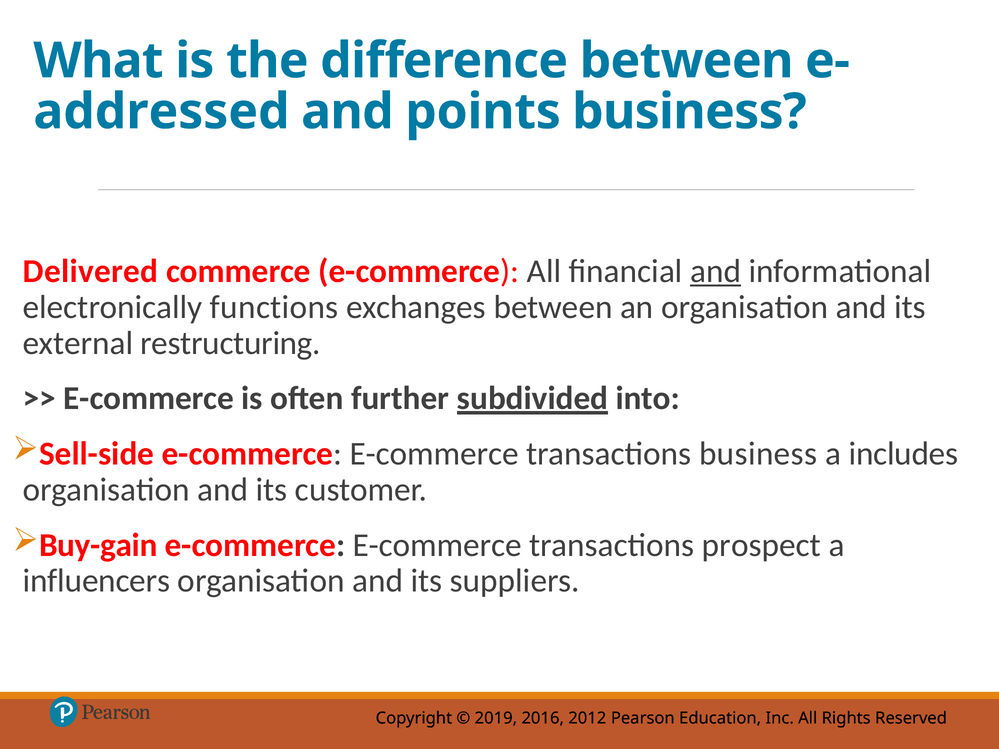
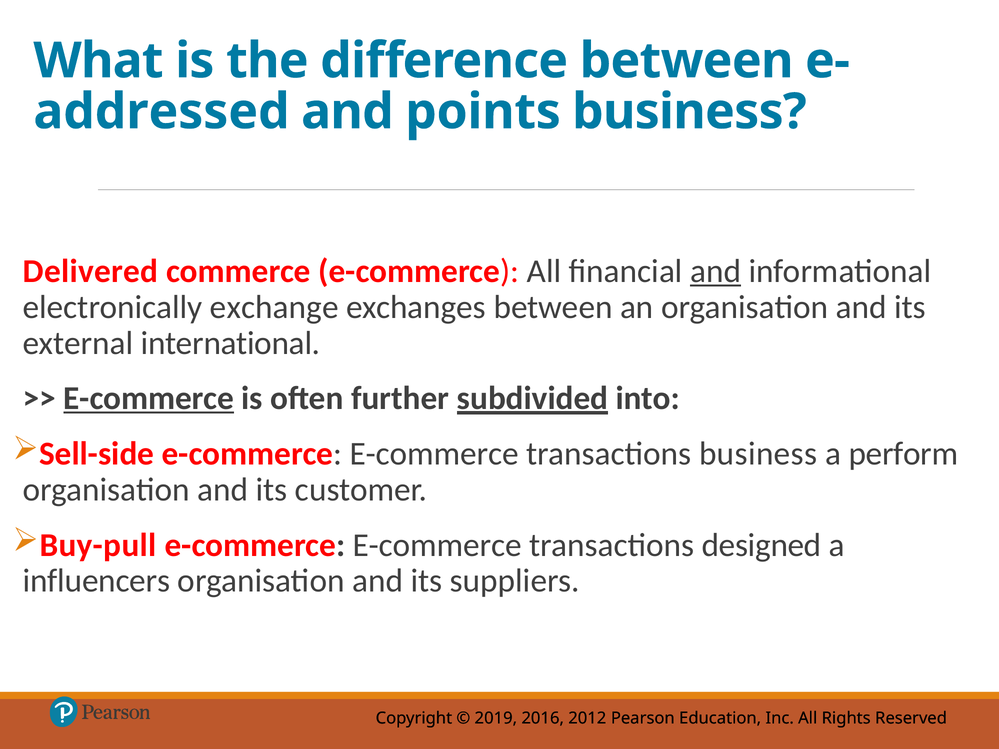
functions: functions -> exchange (274, 307)
restructuring: restructuring -> international (230, 343)
E-commerce underline: none -> present (149, 399)
includes: includes -> perform (903, 454)
Buy-gain: Buy-gain -> Buy-pull (98, 545)
prospect: prospect -> designed (762, 545)
